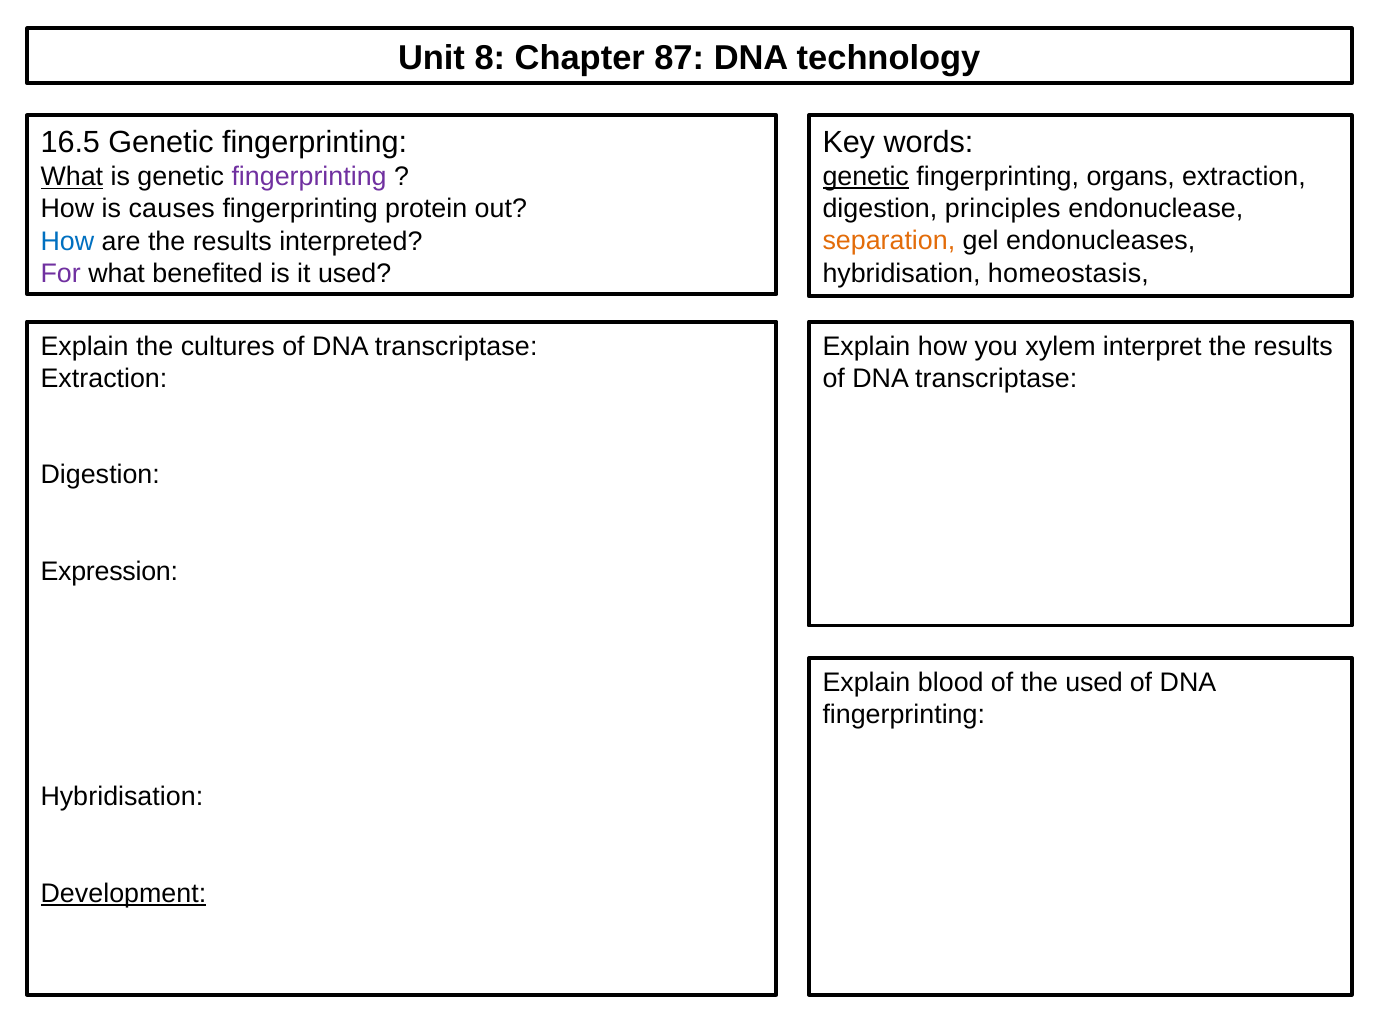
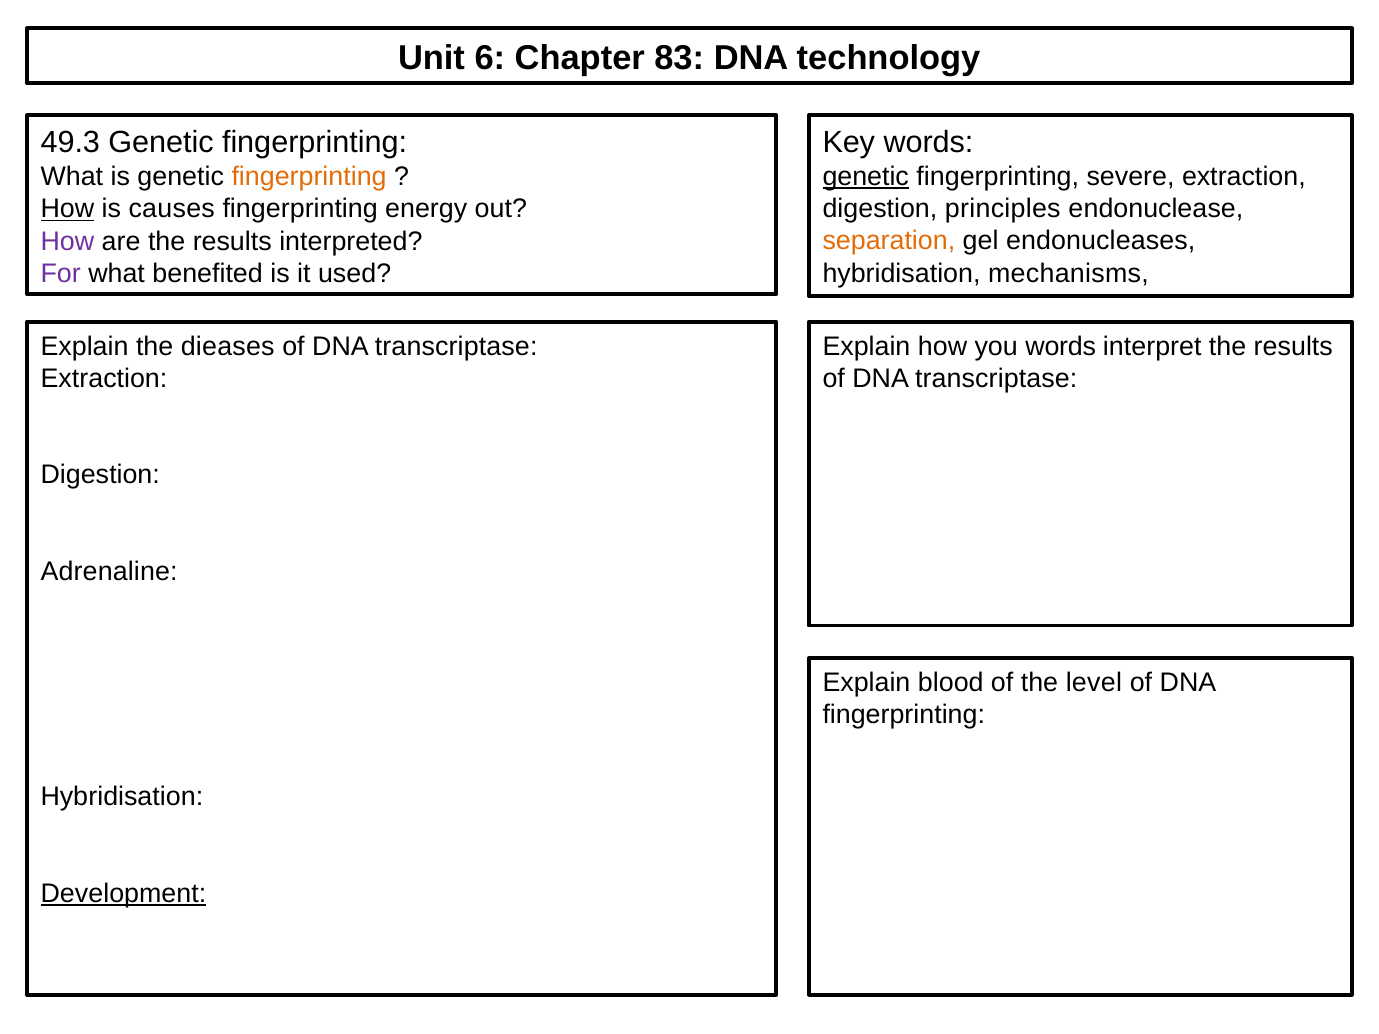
8: 8 -> 6 (490, 58)
87: 87 -> 83 (679, 58)
16.5: 16.5 -> 49.3 (70, 143)
What underline: present -> none (72, 177)
fingerprinting colour: purple -> orange (309, 177)
organs: organs -> severe (1131, 177)
How underline: none -> present (67, 209)
protein: protein -> energy (426, 209)
How colour: blue -> purple (67, 241)
homeostasis: homeostasis -> mechanisms (1068, 273)
cultures: cultures -> dieases (228, 346)
you xylem: xylem -> words (1061, 346)
Expression: Expression -> Adrenaline (109, 572)
the used: used -> level (1094, 683)
